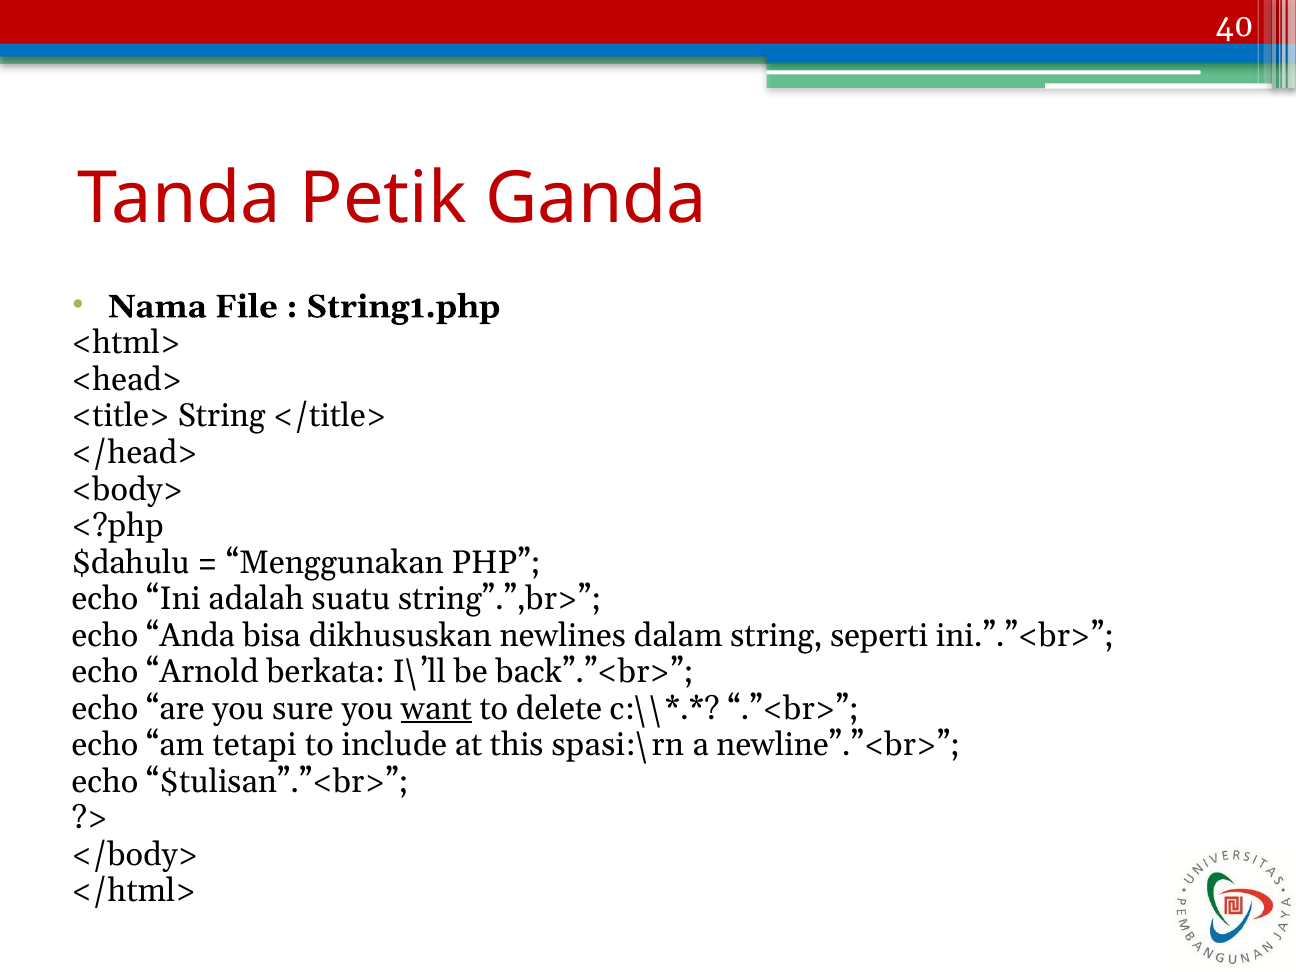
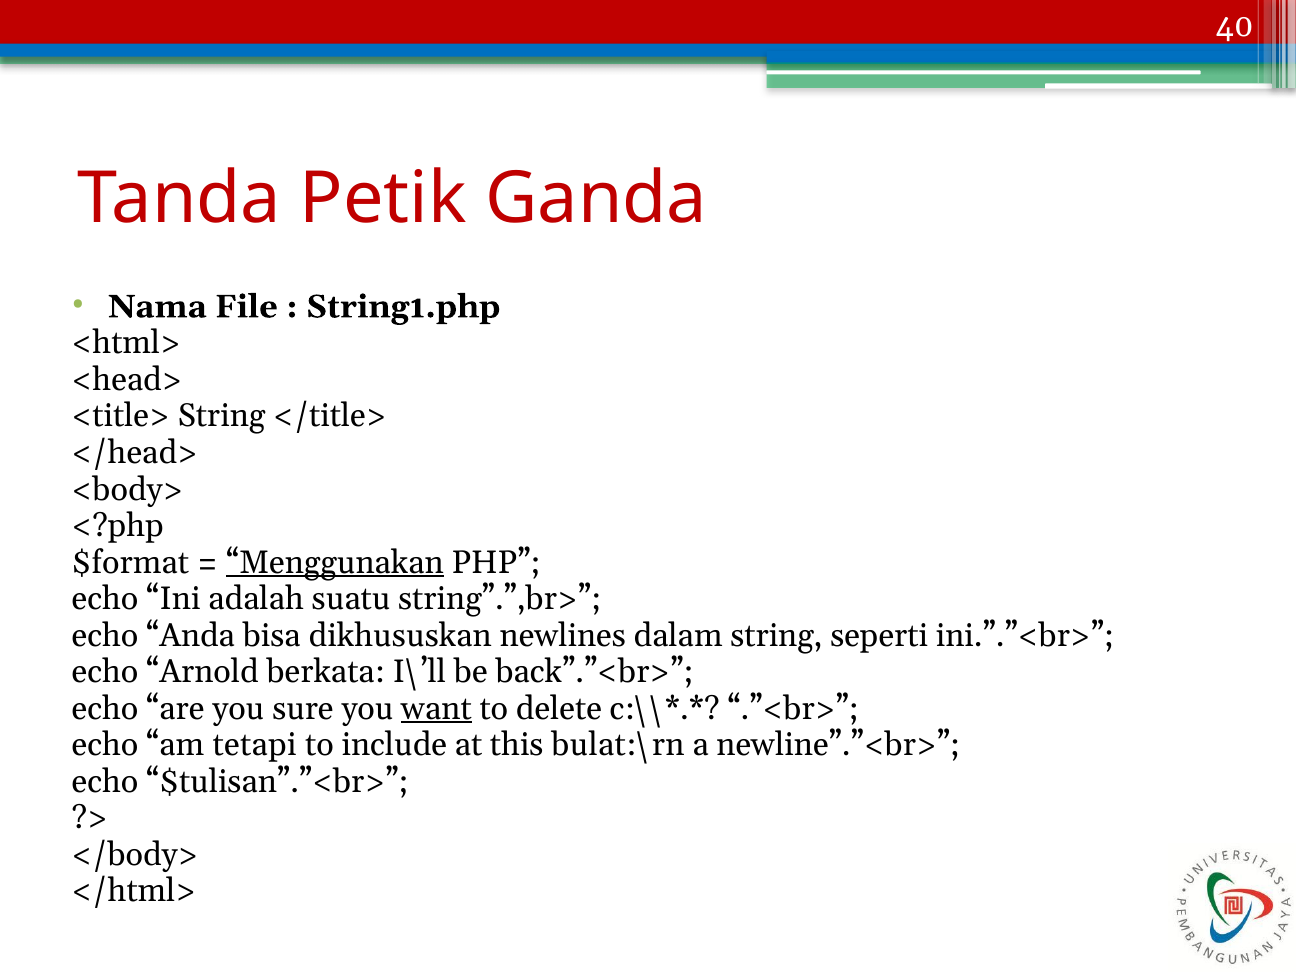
$dahulu: $dahulu -> $format (130, 562)
Menggunakan underline: none -> present (335, 562)
spasi:\rn: spasi:\rn -> bulat:\rn (618, 745)
